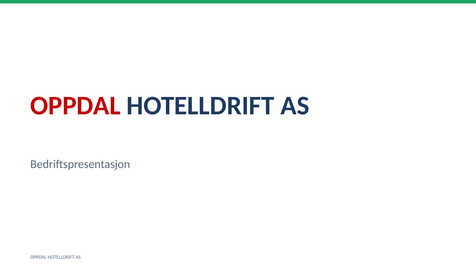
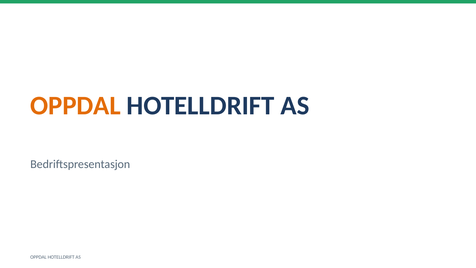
OPPDAL colour: red -> orange (75, 106)
